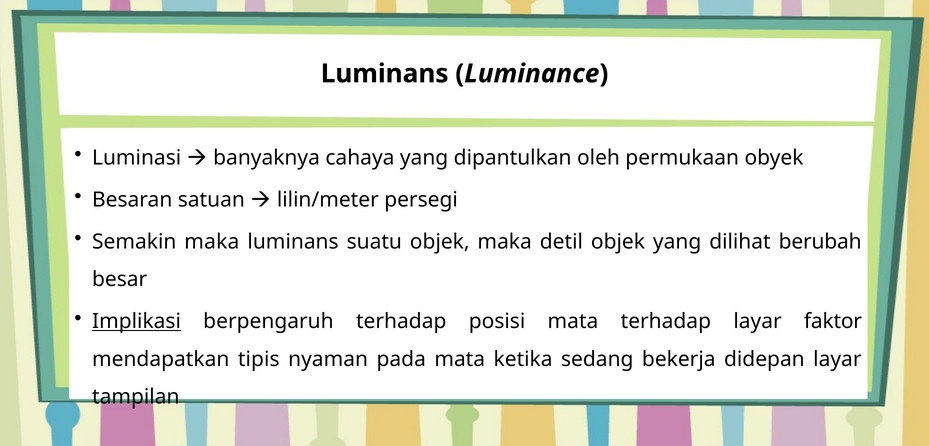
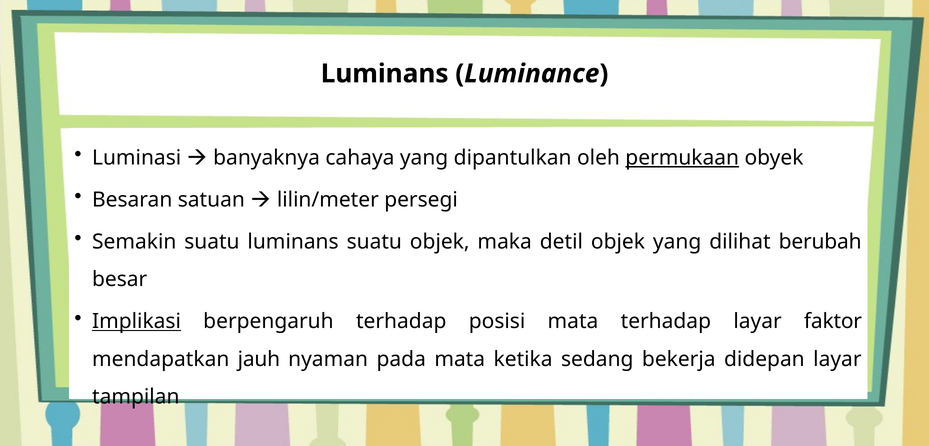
permukaan underline: none -> present (682, 158)
Semakin maka: maka -> suatu (212, 242)
tipis: tipis -> jauh (259, 359)
